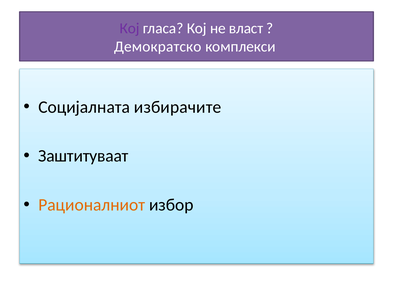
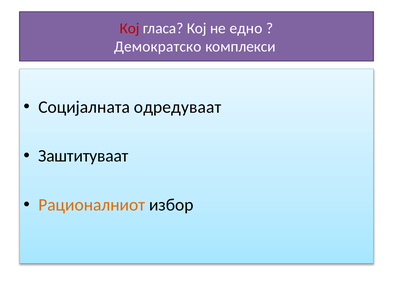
Кој colour: purple -> red (130, 28)
власт: власт -> едно (246, 28)
избирачите: избирачите -> одредуваат (178, 107)
